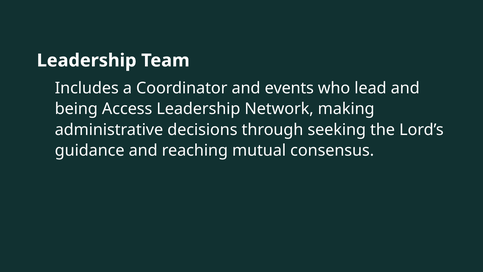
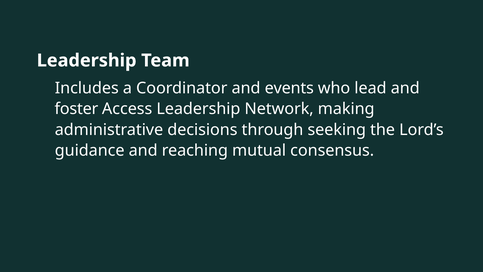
being: being -> foster (76, 109)
